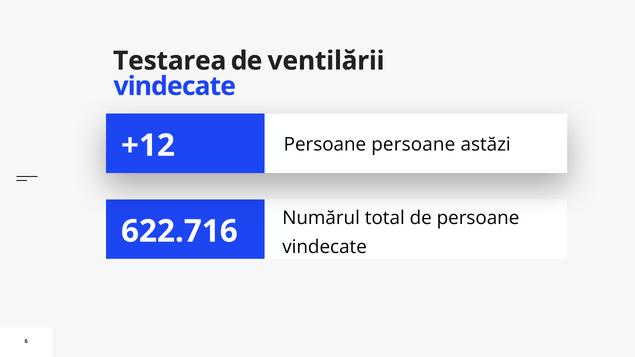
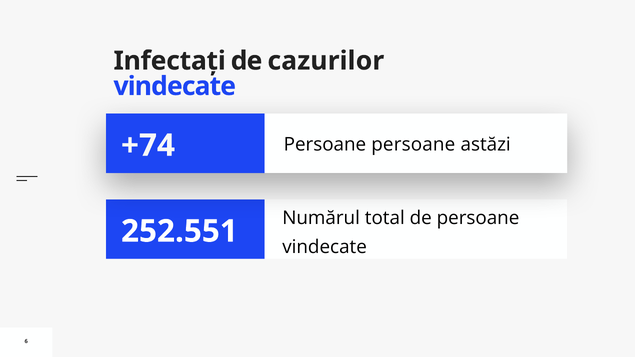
Testarea: Testarea -> Infectați (170, 61)
ventilării: ventilării -> cazurilor (326, 61)
+12: +12 -> +74 (148, 146)
622.716: 622.716 -> 252.551 (179, 231)
